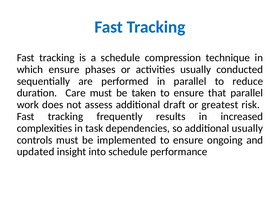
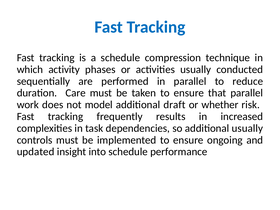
which ensure: ensure -> activity (64, 69)
assess: assess -> model (99, 105)
greatest: greatest -> whether (220, 105)
